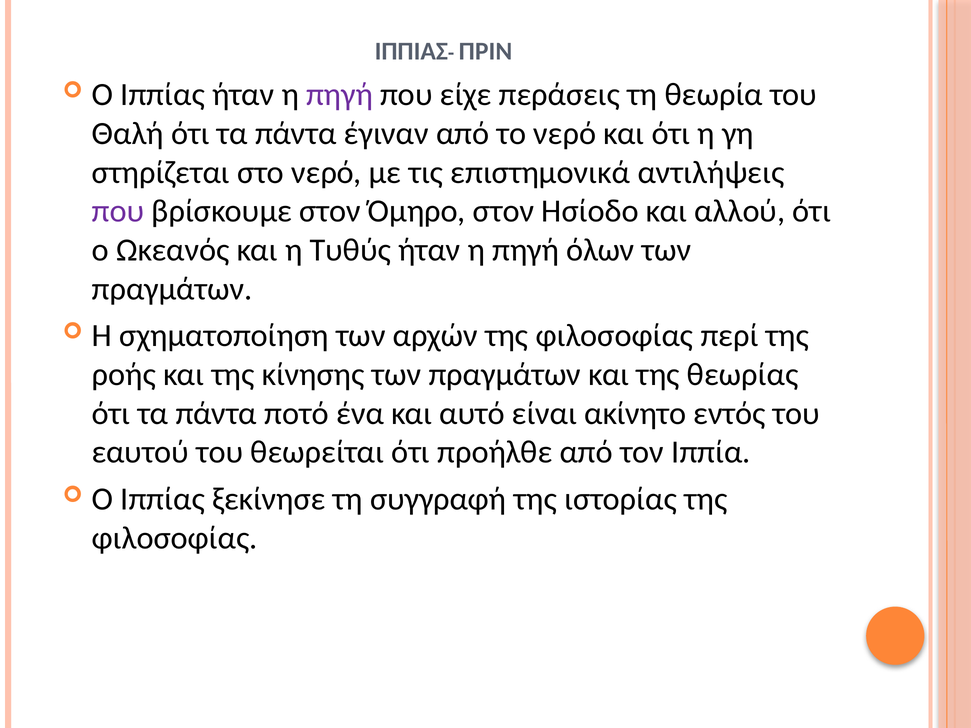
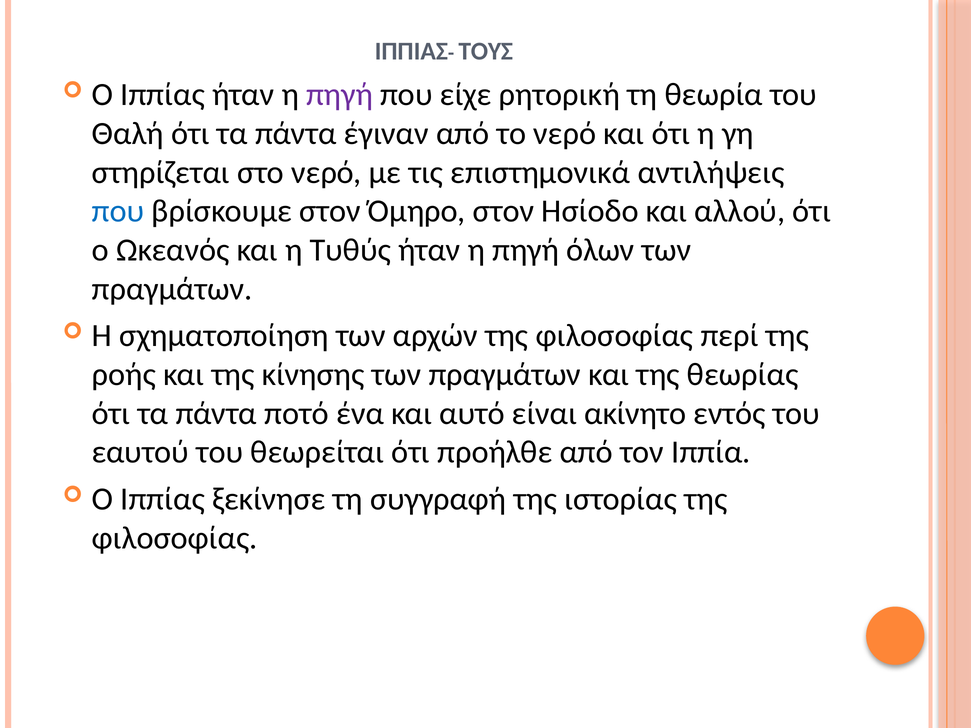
ΠΡΙΝ: ΠΡΙΝ -> ΤΟΥΣ (486, 51)
περάσεις: περάσεις -> ρητορική (559, 95)
που colour: purple -> blue (118, 211)
